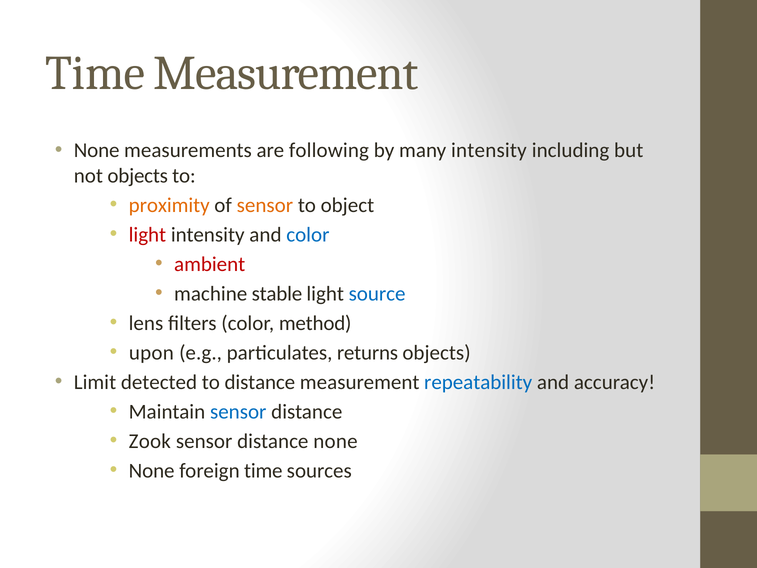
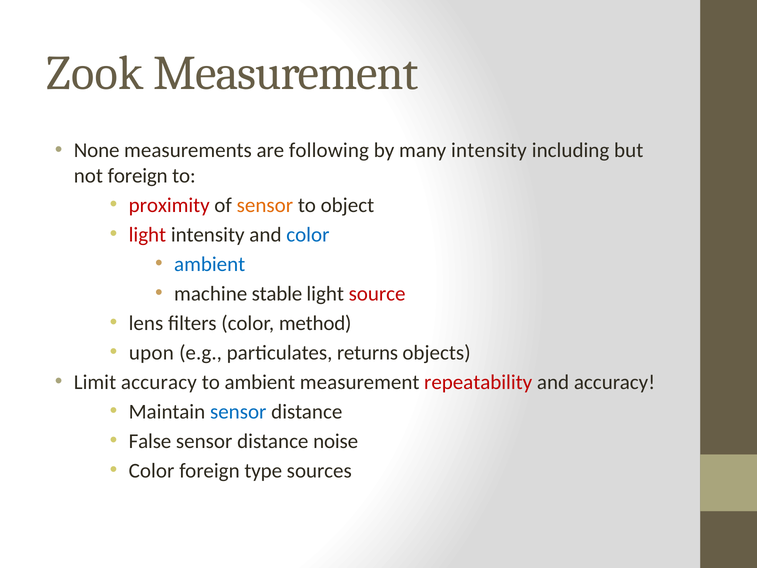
Time: Time -> Zook (95, 73)
not objects: objects -> foreign (138, 176)
proximity colour: orange -> red (169, 205)
ambient colour: red -> blue (210, 264)
source colour: blue -> red (377, 294)
Limit detected: detected -> accuracy (159, 382)
to distance: distance -> ambient (260, 382)
repeatability colour: blue -> red (478, 382)
Zook: Zook -> False (150, 441)
distance none: none -> noise (336, 441)
None: None -> Color (152, 470)
foreign time: time -> type (263, 470)
